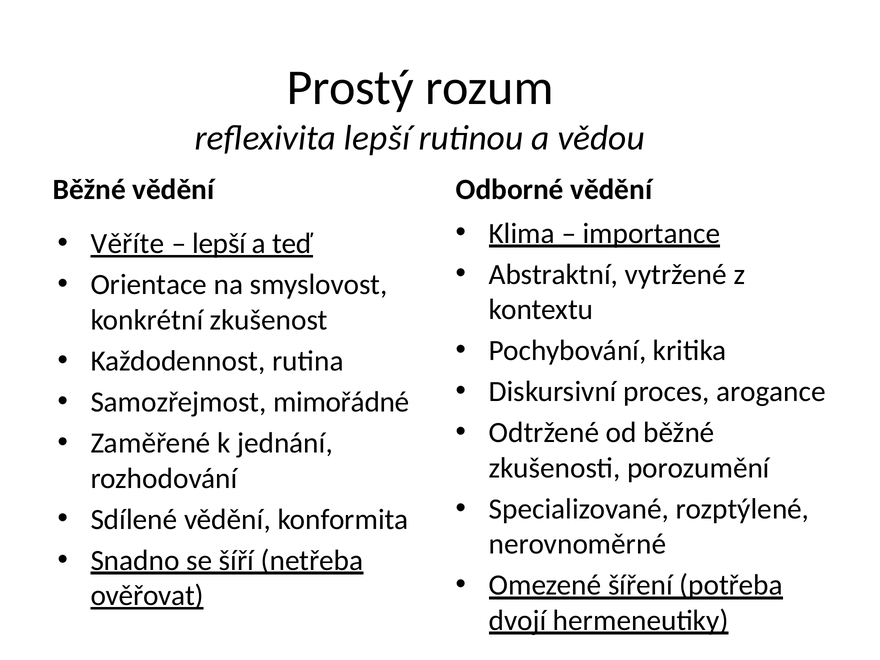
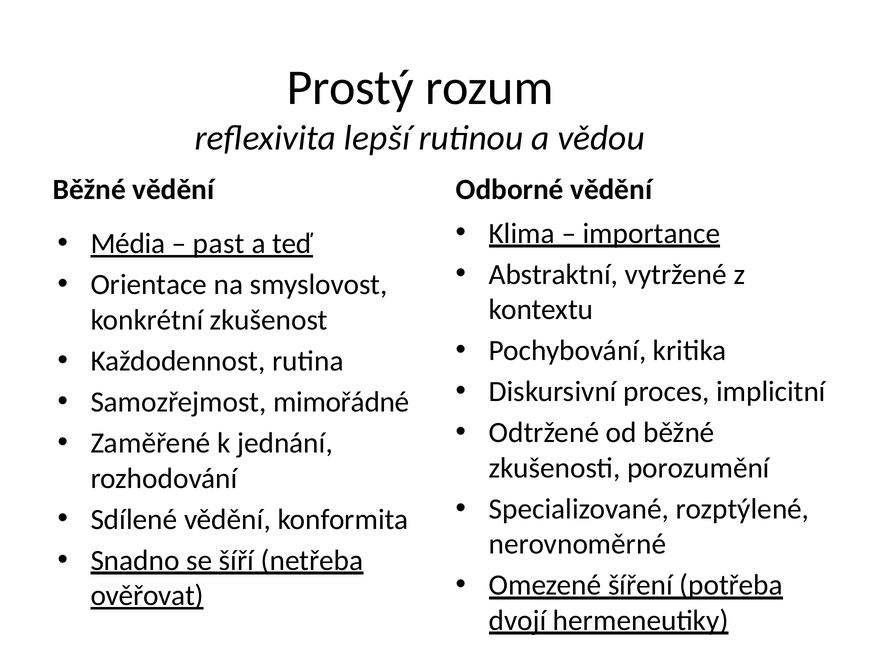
Věříte: Věříte -> Média (128, 244)
lepší: lepší -> past (219, 244)
arogance: arogance -> implicitní (771, 392)
